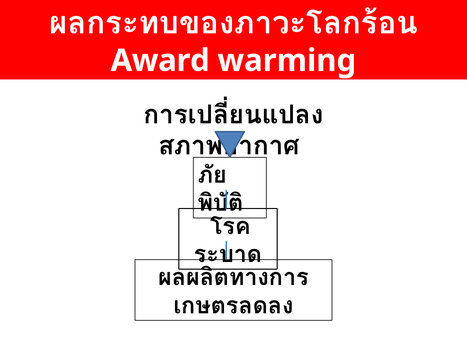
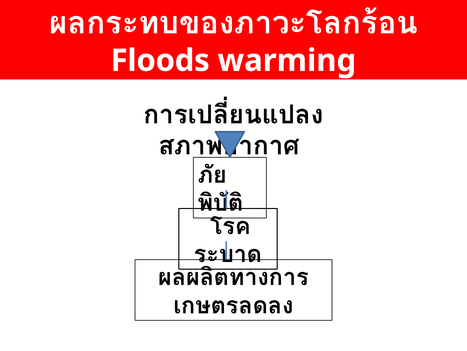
Award: Award -> Floods (160, 60)
